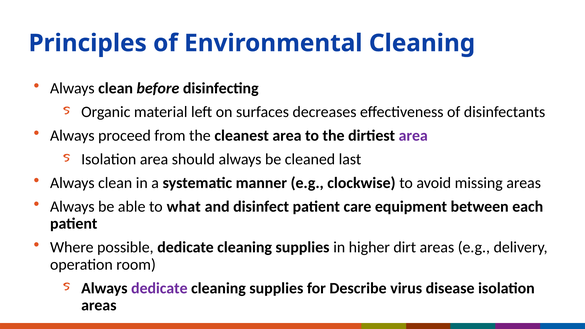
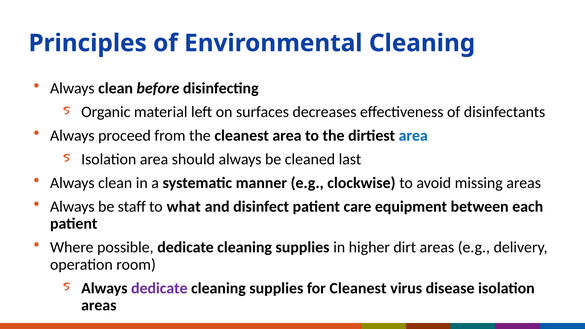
area colour: purple -> blue (413, 136)
able: able -> staff (132, 207)
for Describe: Describe -> Cleanest (358, 288)
